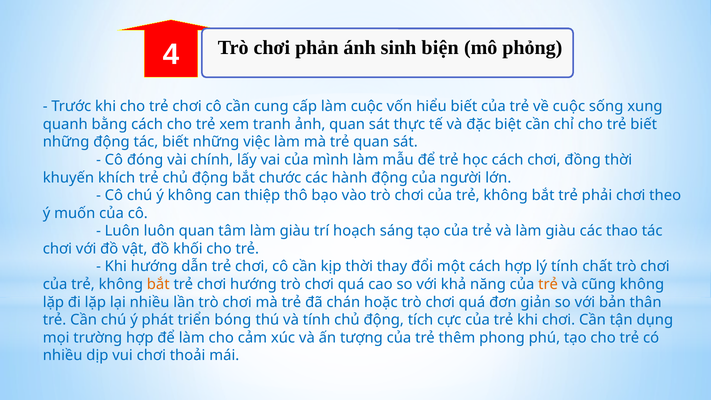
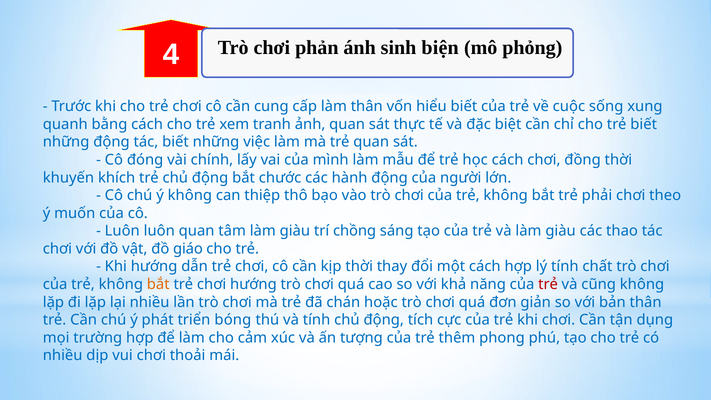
làm cuộc: cuộc -> thân (367, 107)
hoạch: hoạch -> chồng (355, 231)
khối: khối -> giáo (188, 249)
trẻ colour: orange -> red (548, 284)
